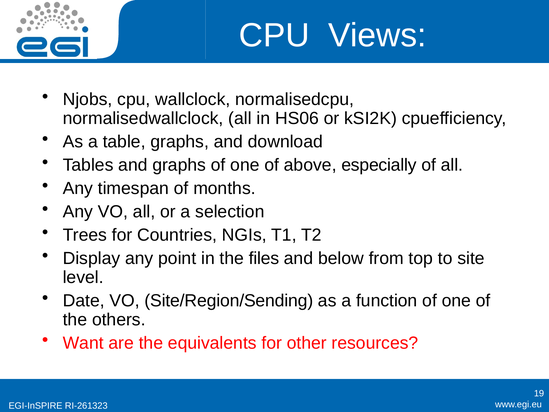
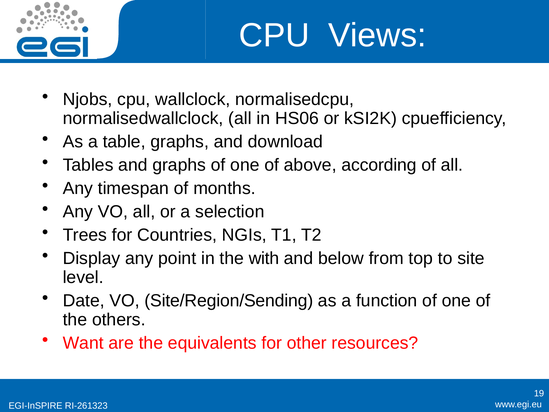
especially: especially -> according (379, 165)
files: files -> with (264, 258)
